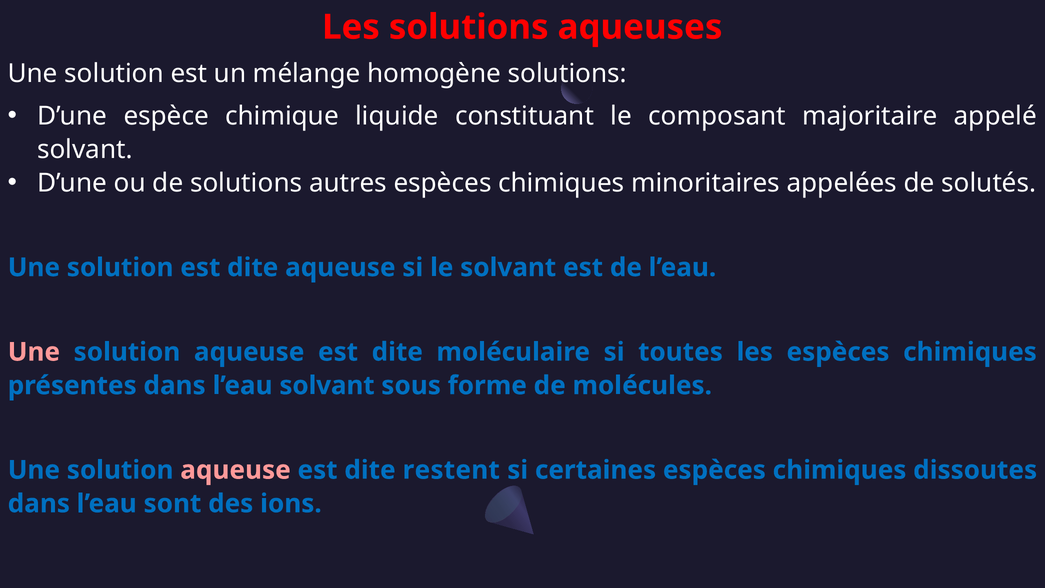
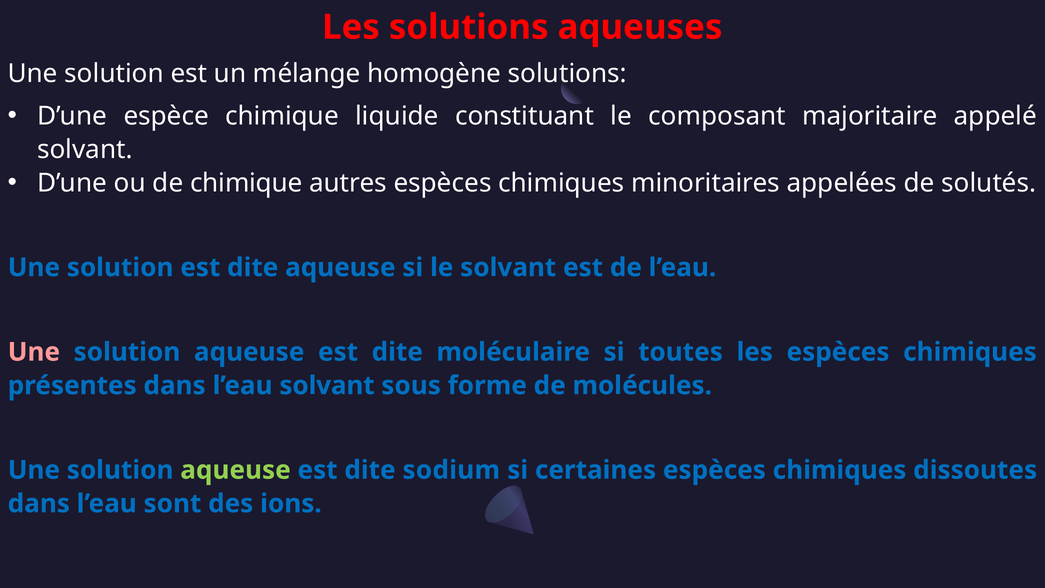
de solutions: solutions -> chimique (246, 183)
aqueuse colour: pink -> light green (236, 470)
restent: restent -> sodium (451, 470)
